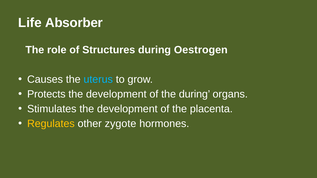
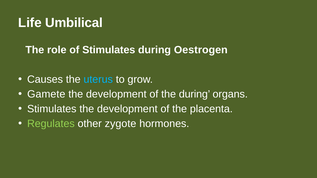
Absorber: Absorber -> Umbilical (74, 23)
of Structures: Structures -> Stimulates (109, 50)
Protects: Protects -> Gamete (46, 94)
Regulates colour: yellow -> light green (51, 124)
